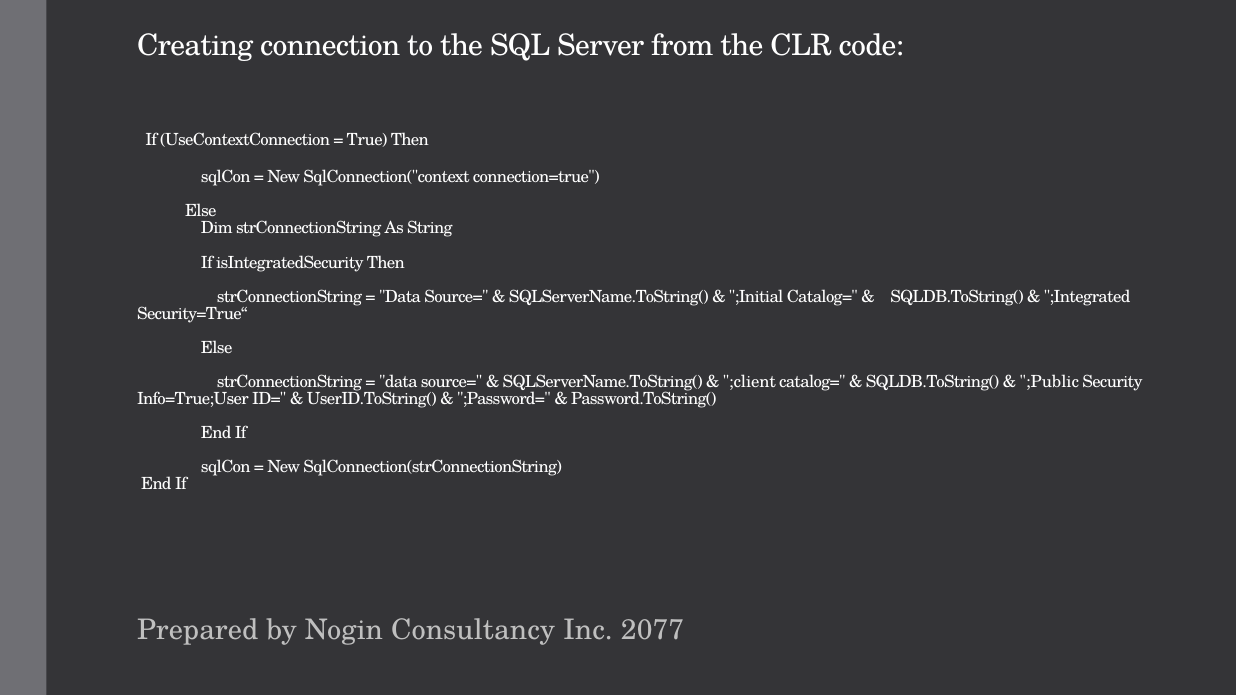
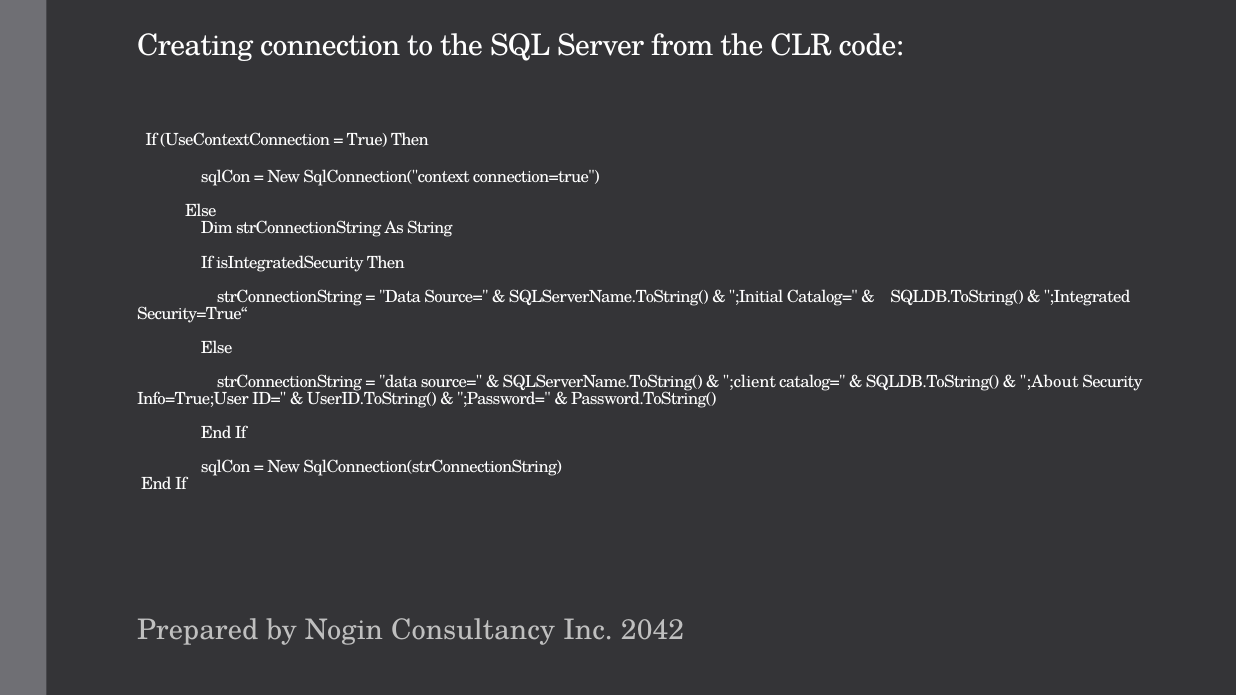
;Public: ;Public -> ;About (1049, 382)
2077: 2077 -> 2042 (653, 631)
